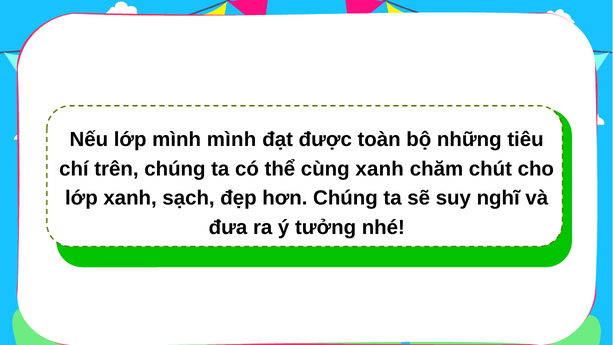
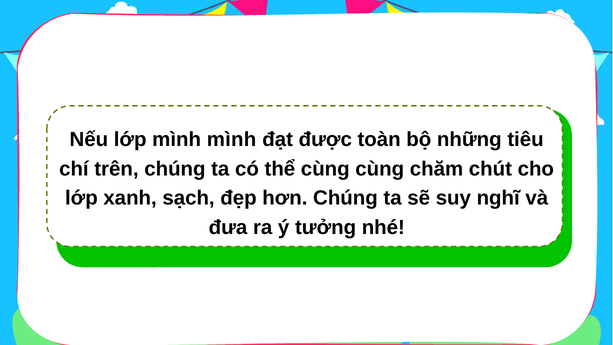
cùng xanh: xanh -> cùng (380, 169)
